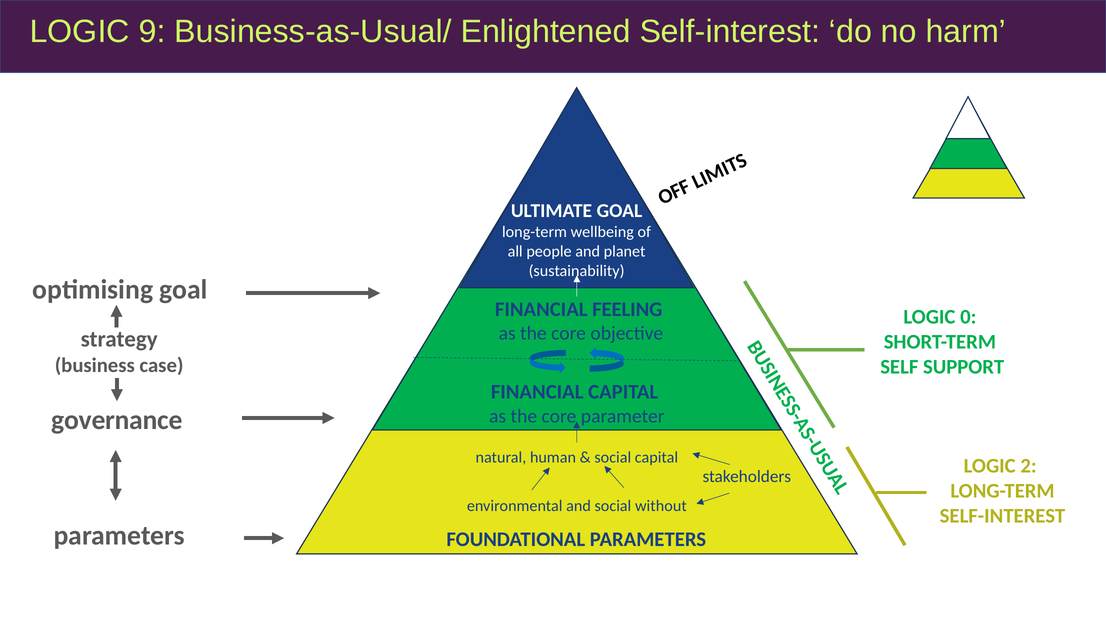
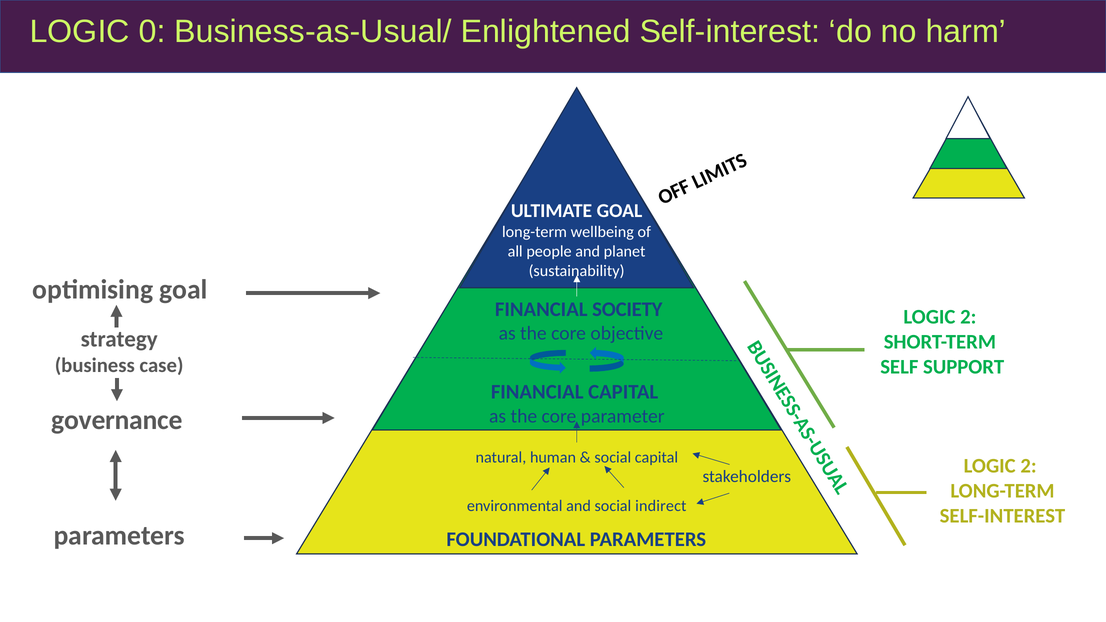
9: 9 -> 0 (152, 31)
FEELING: FEELING -> SOCIETY (627, 309)
0: 0 -> 2 (968, 317)
without: without -> indirect (661, 506)
